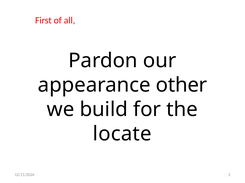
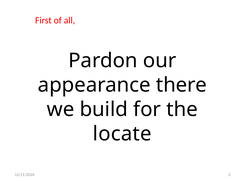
other: other -> there (181, 85)
